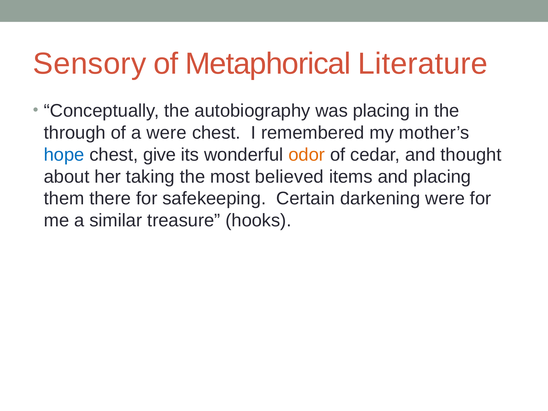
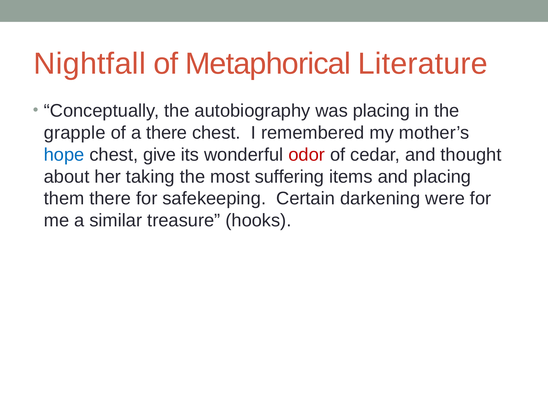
Sensory: Sensory -> Nightfall (90, 64)
through: through -> grapple (75, 133)
a were: were -> there (167, 133)
odor colour: orange -> red (307, 155)
believed: believed -> suffering (289, 177)
